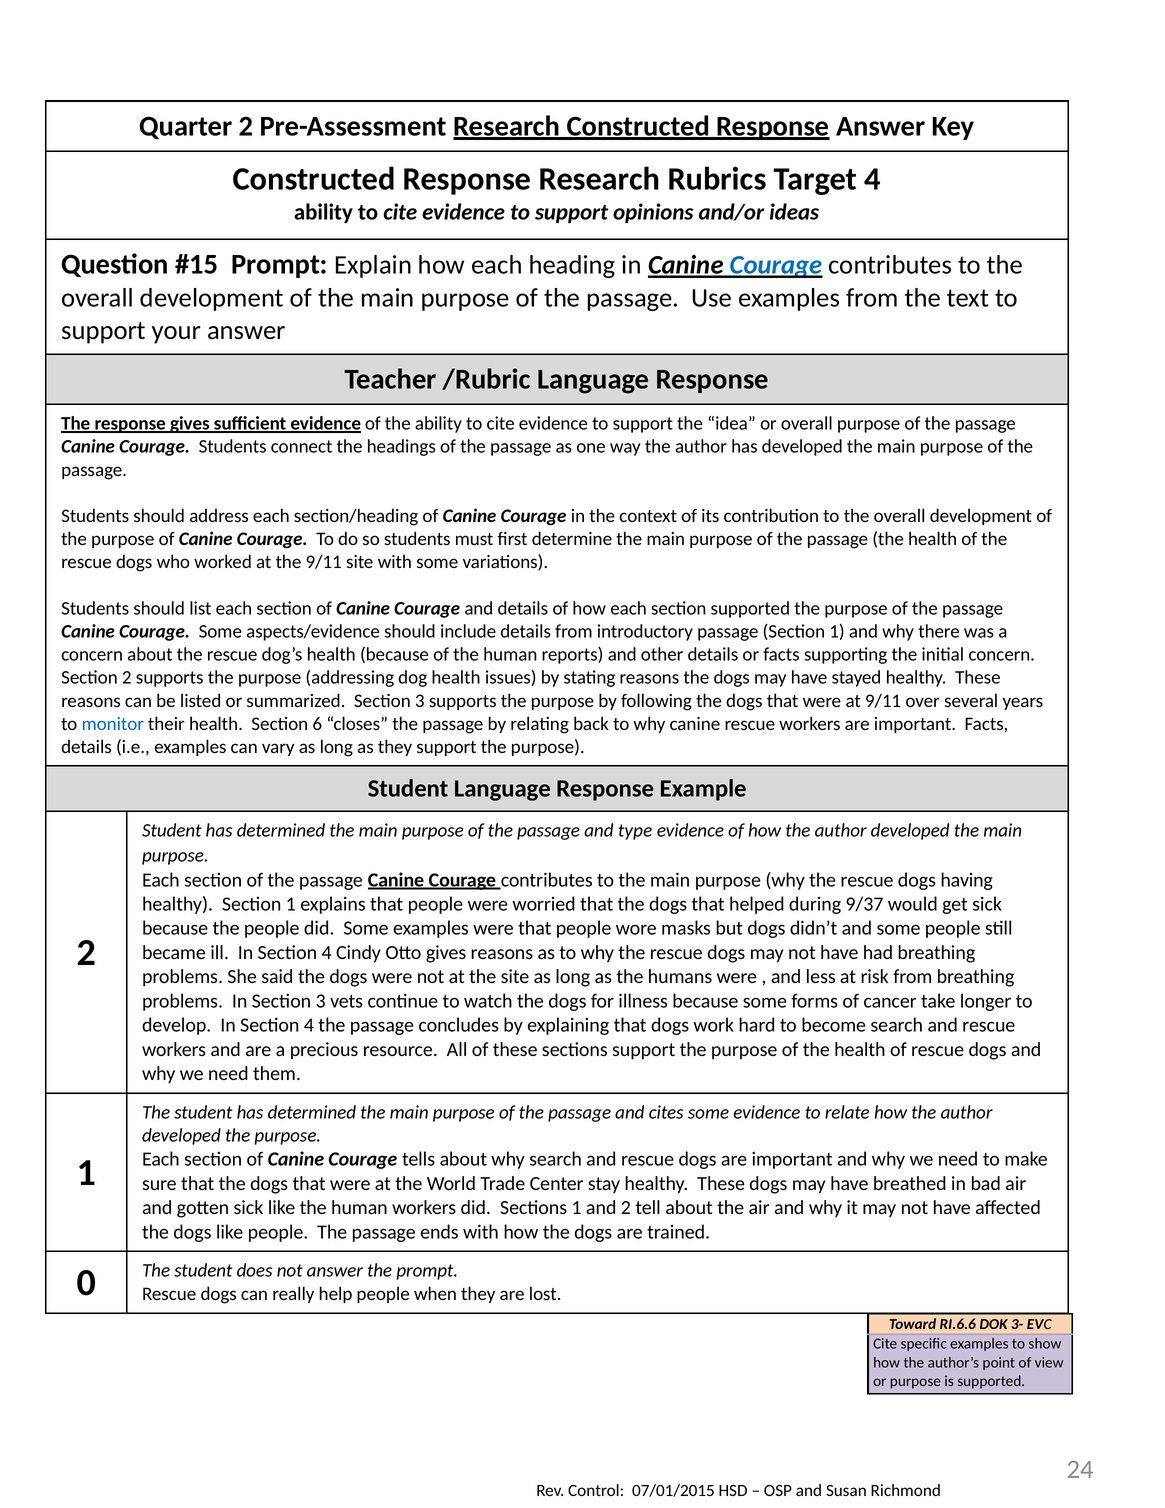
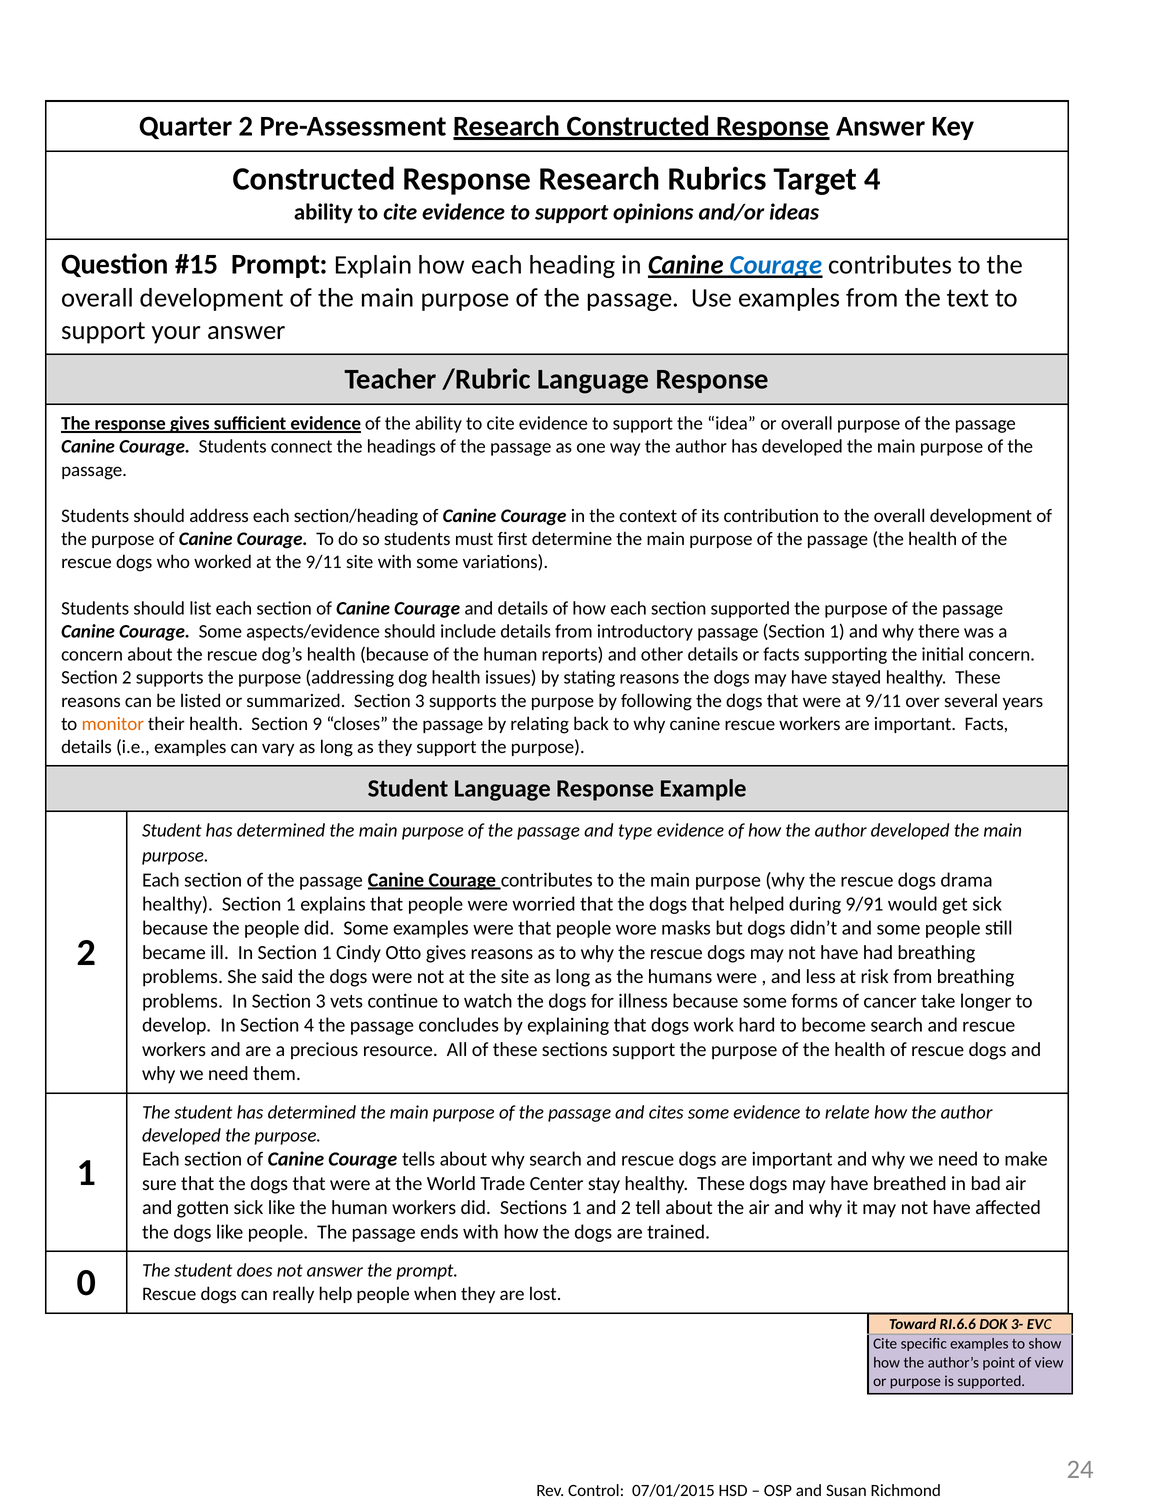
monitor colour: blue -> orange (113, 724)
6: 6 -> 9 (317, 724)
having: having -> drama (967, 880)
9/37: 9/37 -> 9/91 (864, 904)
ill In Section 4: 4 -> 1 (327, 952)
